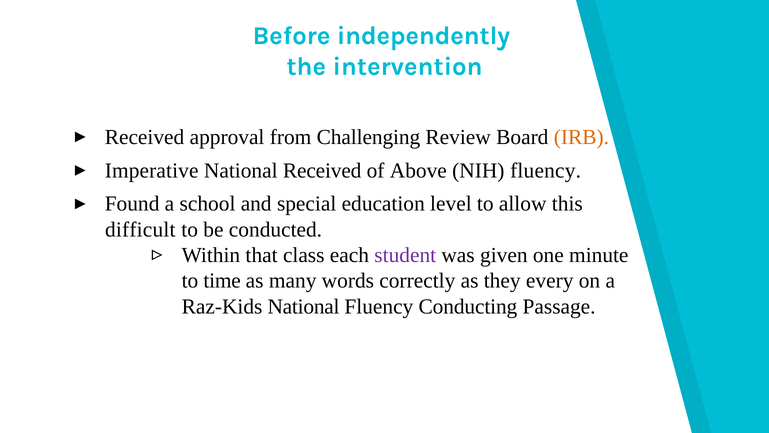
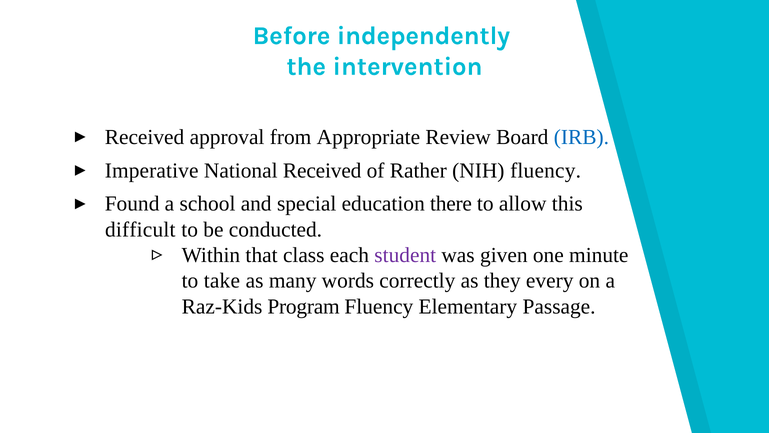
Challenging: Challenging -> Appropriate (368, 137)
IRB colour: orange -> blue (581, 137)
Above: Above -> Rather (418, 170)
level: level -> there (451, 204)
time: time -> take (222, 281)
Raz-Kids National: National -> Program (304, 306)
Conducting: Conducting -> Elementary (468, 306)
